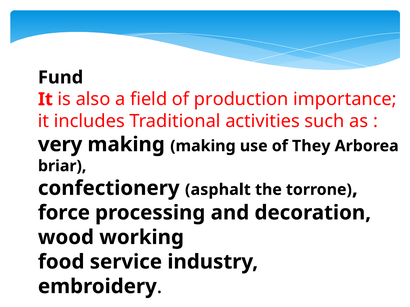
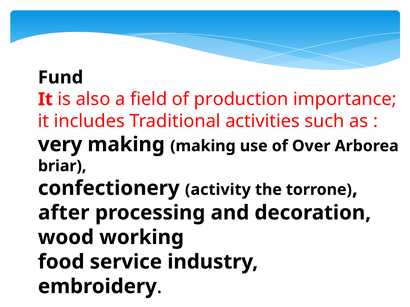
They: They -> Over (311, 146)
asphalt: asphalt -> activity (218, 190)
force: force -> after (64, 213)
